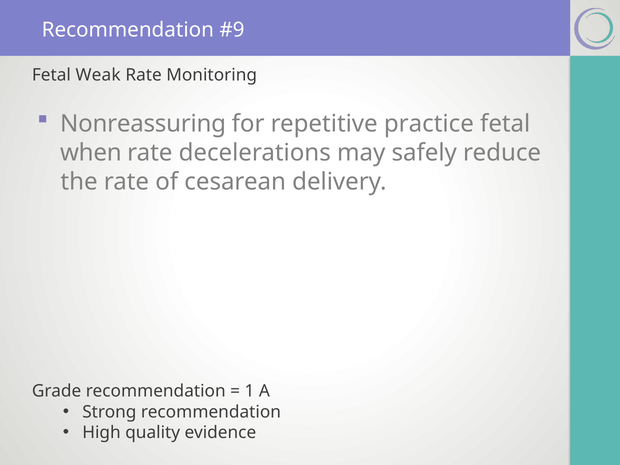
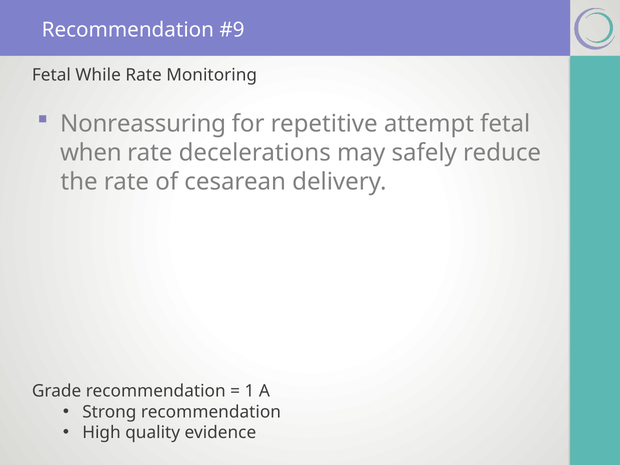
Weak: Weak -> While (98, 75)
practice: practice -> attempt (429, 124)
